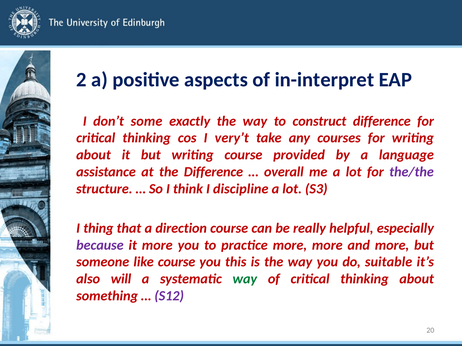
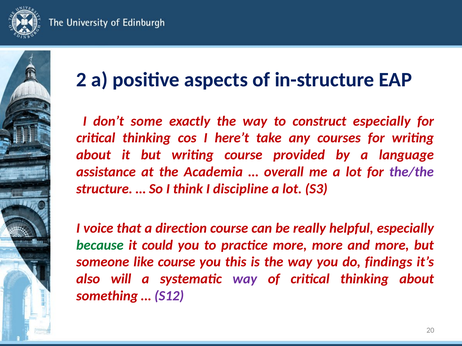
in-interpret: in-interpret -> in-structure (324, 80)
construct difference: difference -> especially (382, 121)
very’t: very’t -> here’t (232, 138)
the Difference: Difference -> Academia (213, 172)
thing: thing -> voice (98, 228)
because colour: purple -> green (100, 245)
it more: more -> could (157, 245)
suitable: suitable -> findings (389, 262)
way colour: green -> purple (245, 279)
